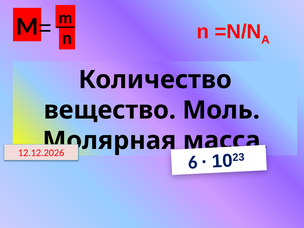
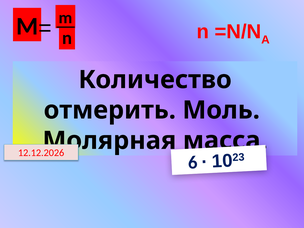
вещество: вещество -> отмерить (110, 110)
